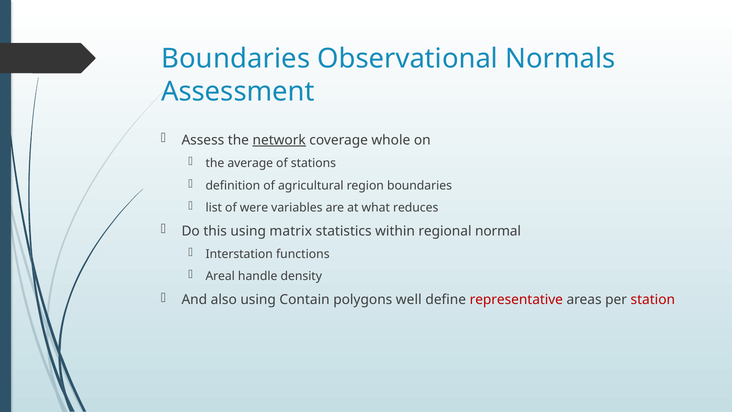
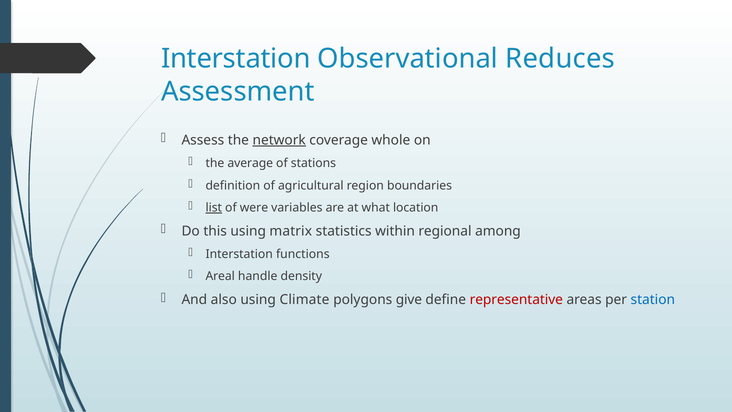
Boundaries: Boundaries -> Interstation (236, 59)
Normals: Normals -> Reduces (560, 59)
list underline: none -> present (214, 208)
reduces: reduces -> location (416, 208)
normal: normal -> among (498, 231)
Contain: Contain -> Climate (304, 300)
well: well -> give (409, 300)
station colour: red -> blue (653, 300)
